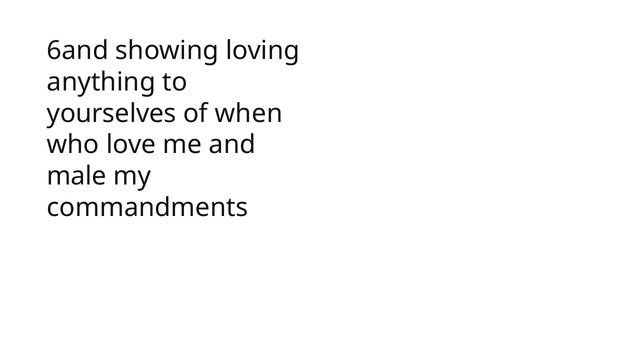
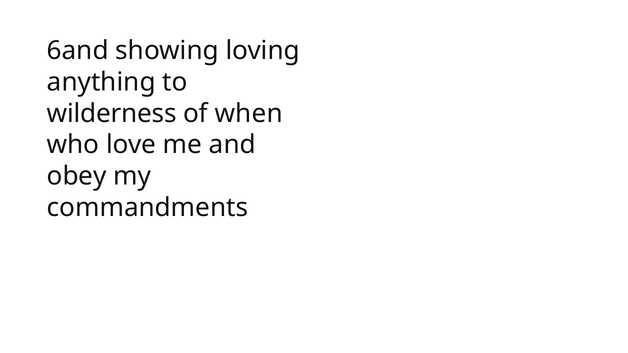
yourselves: yourselves -> wilderness (112, 113)
male: male -> obey (77, 176)
